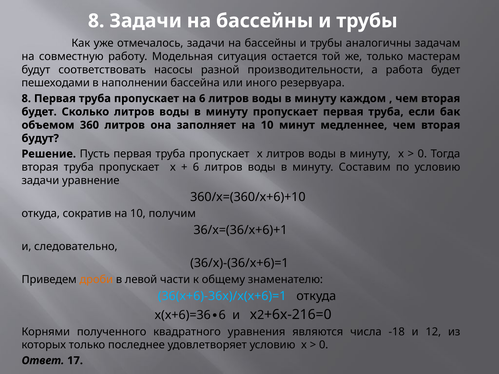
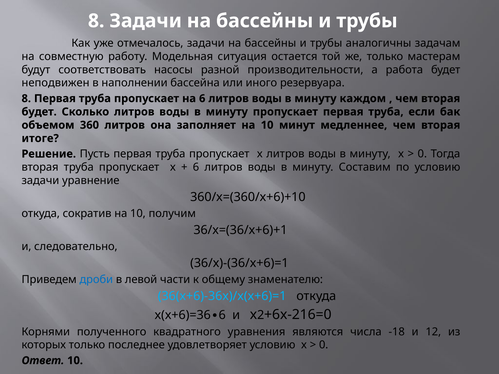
пешеходами: пешеходами -> неподвижен (56, 83)
будут: будут -> итоге (40, 138)
дроби colour: orange -> blue (96, 280)
Ответ 17: 17 -> 10 (75, 361)
